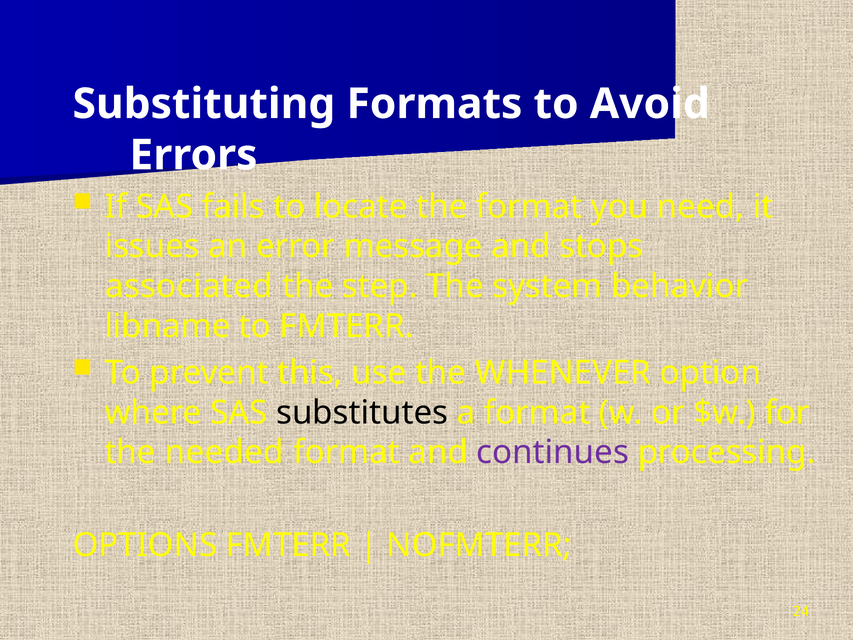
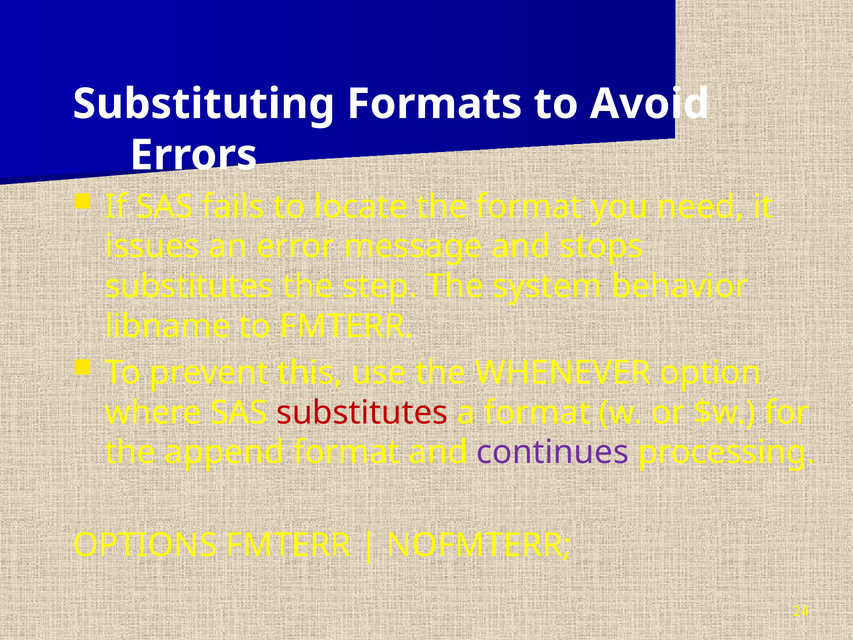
associated: associated -> substitutes (189, 286)
substitutes colour: black -> red (362, 412)
needed: needed -> append (224, 452)
